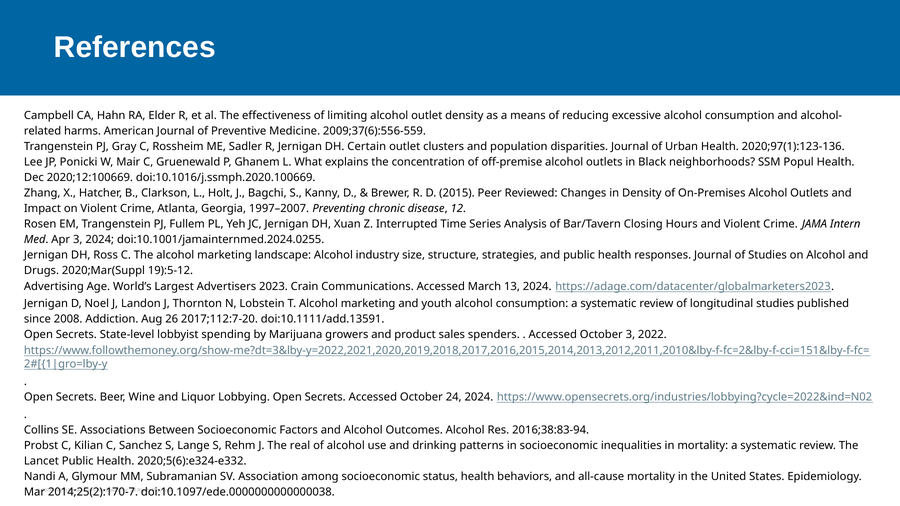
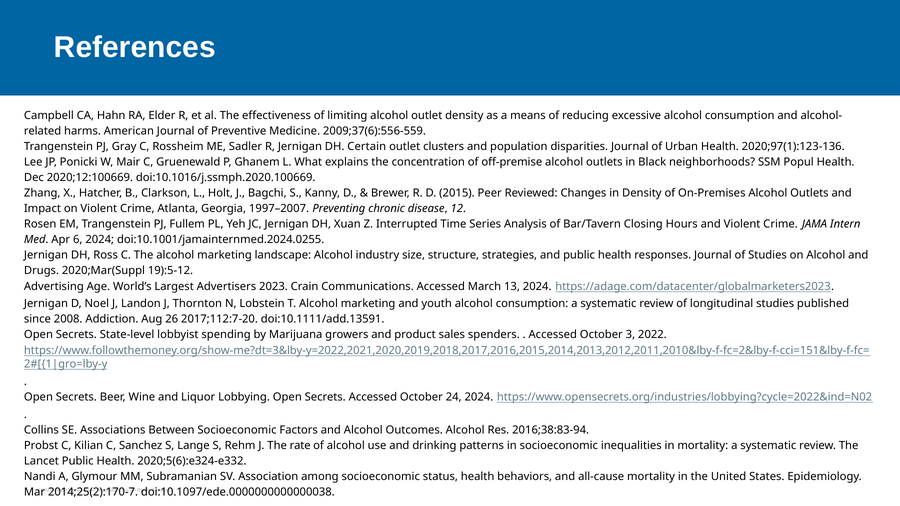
Apr 3: 3 -> 6 (78, 240)
real: real -> rate (300, 446)
